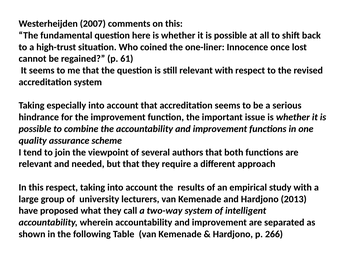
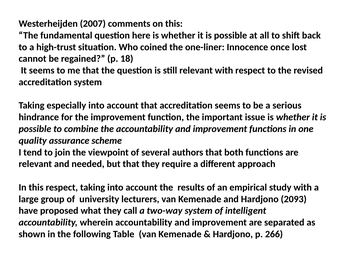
61: 61 -> 18 (127, 59)
2013: 2013 -> 2093 (294, 199)
